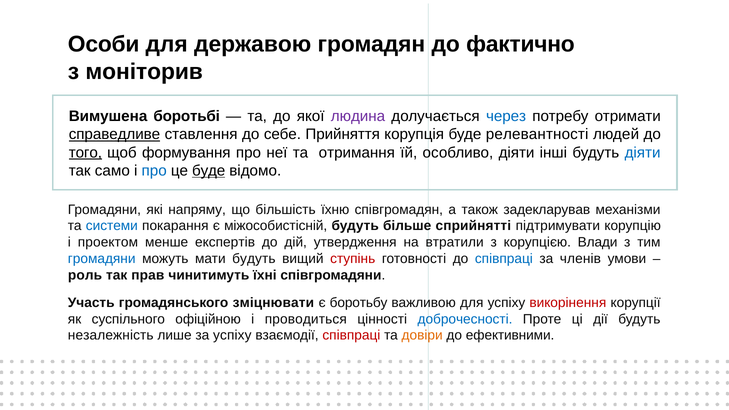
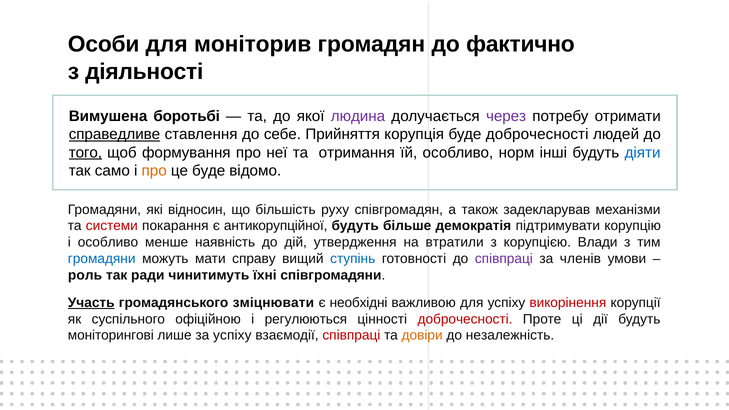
державою: державою -> моніторив (253, 44)
моніторив: моніторив -> діяльності (144, 72)
через colour: blue -> purple (506, 116)
буде релевантності: релевантності -> доброчесності (537, 134)
особливо діяти: діяти -> норм (517, 153)
про colour: blue -> orange (154, 171)
буде underline: present -> none (209, 171)
напряму: напряму -> відносин (197, 210)
їхню: їхню -> руху (335, 210)
системи colour: blue -> red (112, 226)
міжособистісній: міжособистісній -> антикорупційної (276, 226)
сприйнятті: сприйнятті -> демократія (473, 226)
і проектом: проектом -> особливо (108, 242)
експертів: експертів -> наявність (225, 242)
мати будуть: будуть -> справу (254, 259)
ступінь colour: red -> blue (353, 259)
співпраці colour: blue -> purple (504, 259)
прав: прав -> ради (148, 275)
Участь underline: none -> present (91, 303)
боротьбу: боротьбу -> необхідні (359, 303)
проводиться: проводиться -> регулюються (306, 319)
доброчесності colour: blue -> red (465, 319)
незалежність: незалежність -> моніторингові (111, 336)
ефективними: ефективними -> незалежність (510, 336)
